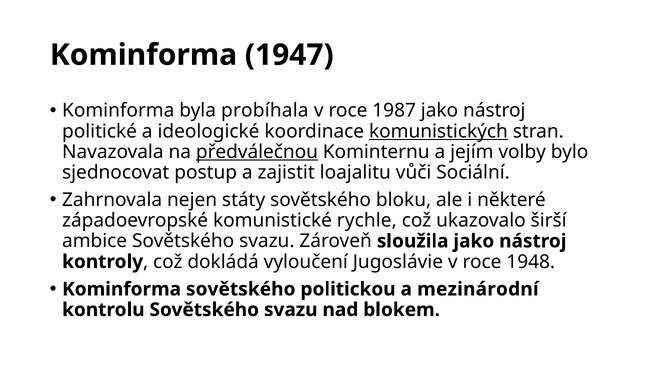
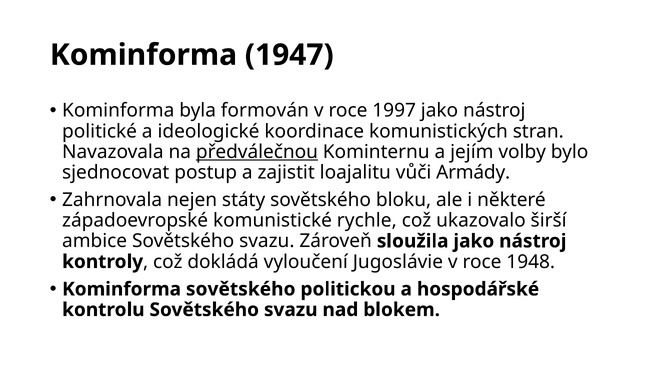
probíhala: probíhala -> formován (265, 111)
1987: 1987 -> 1997 (394, 111)
komunistických underline: present -> none (438, 131)
Sociální: Sociální -> Armády (473, 172)
mezinárodní: mezinárodní -> hospodářské (478, 289)
